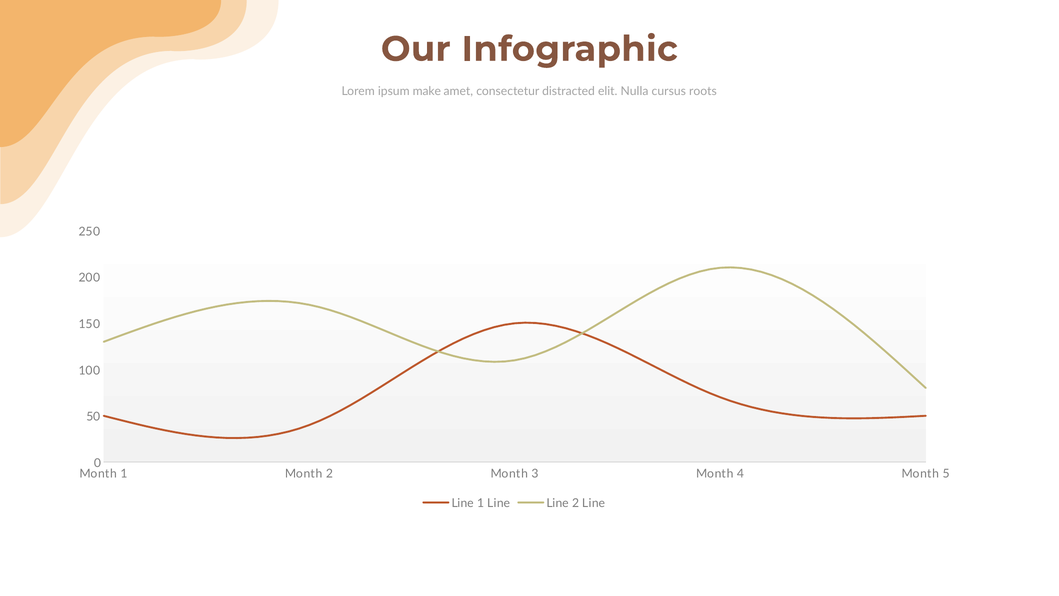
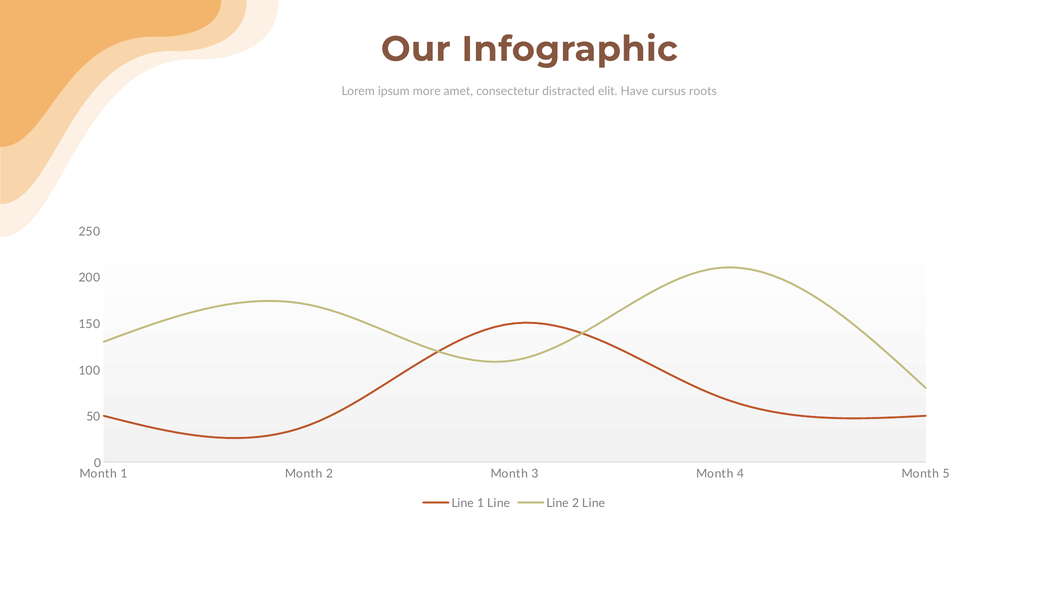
make: make -> more (427, 91)
Nulla: Nulla -> Have (634, 91)
